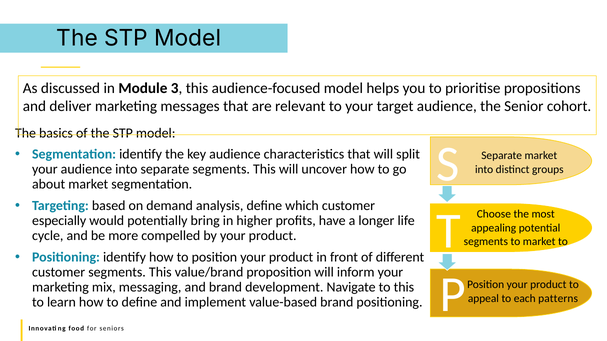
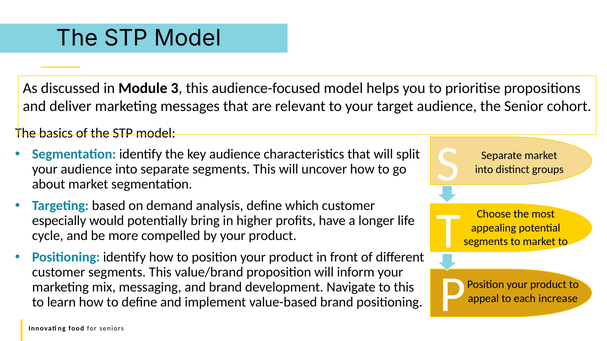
patterns: patterns -> increase (558, 299)
